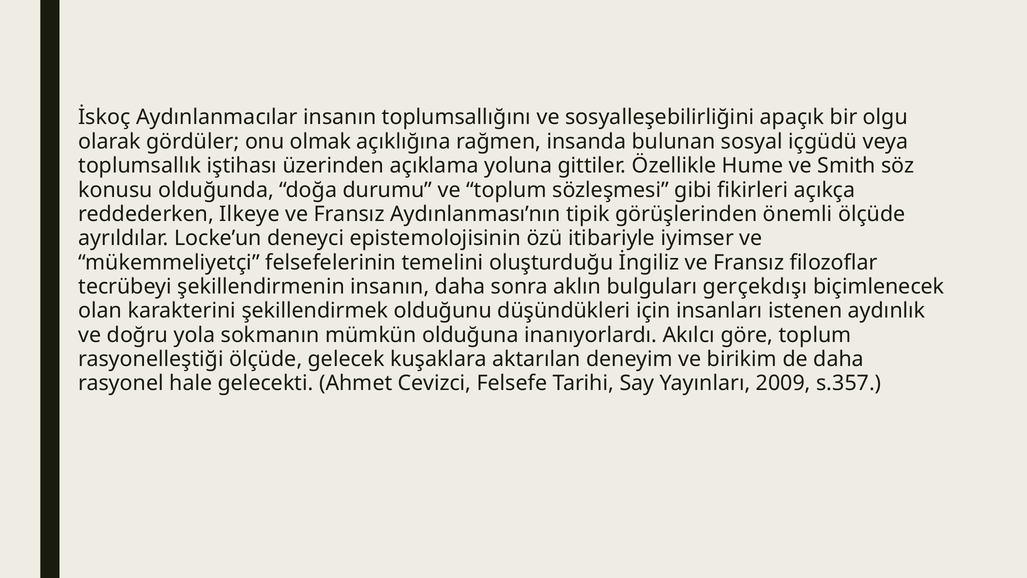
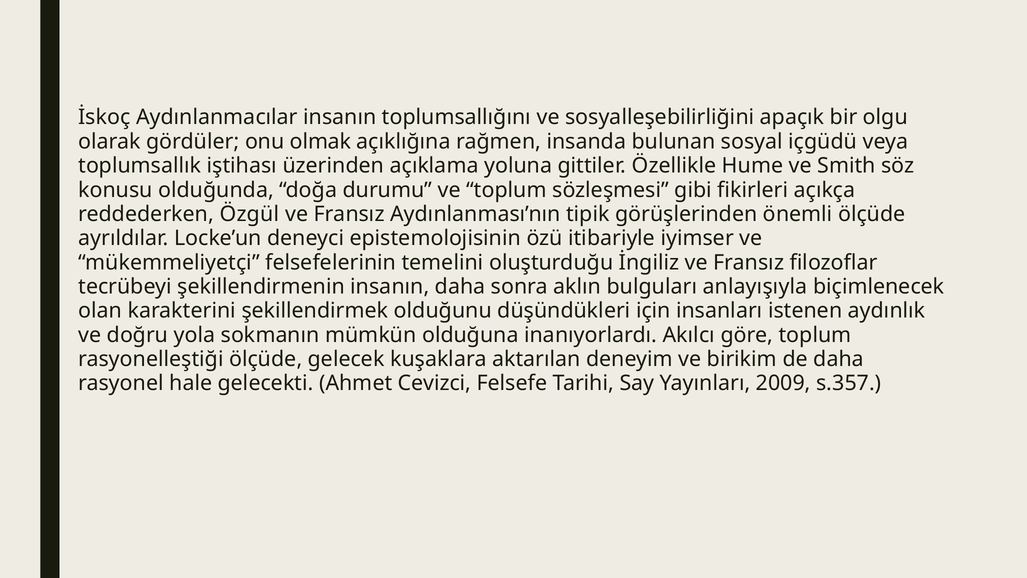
Ilkeye: Ilkeye -> Özgül (249, 214)
gerçekdışı: gerçekdışı -> anlayışıyla (755, 287)
